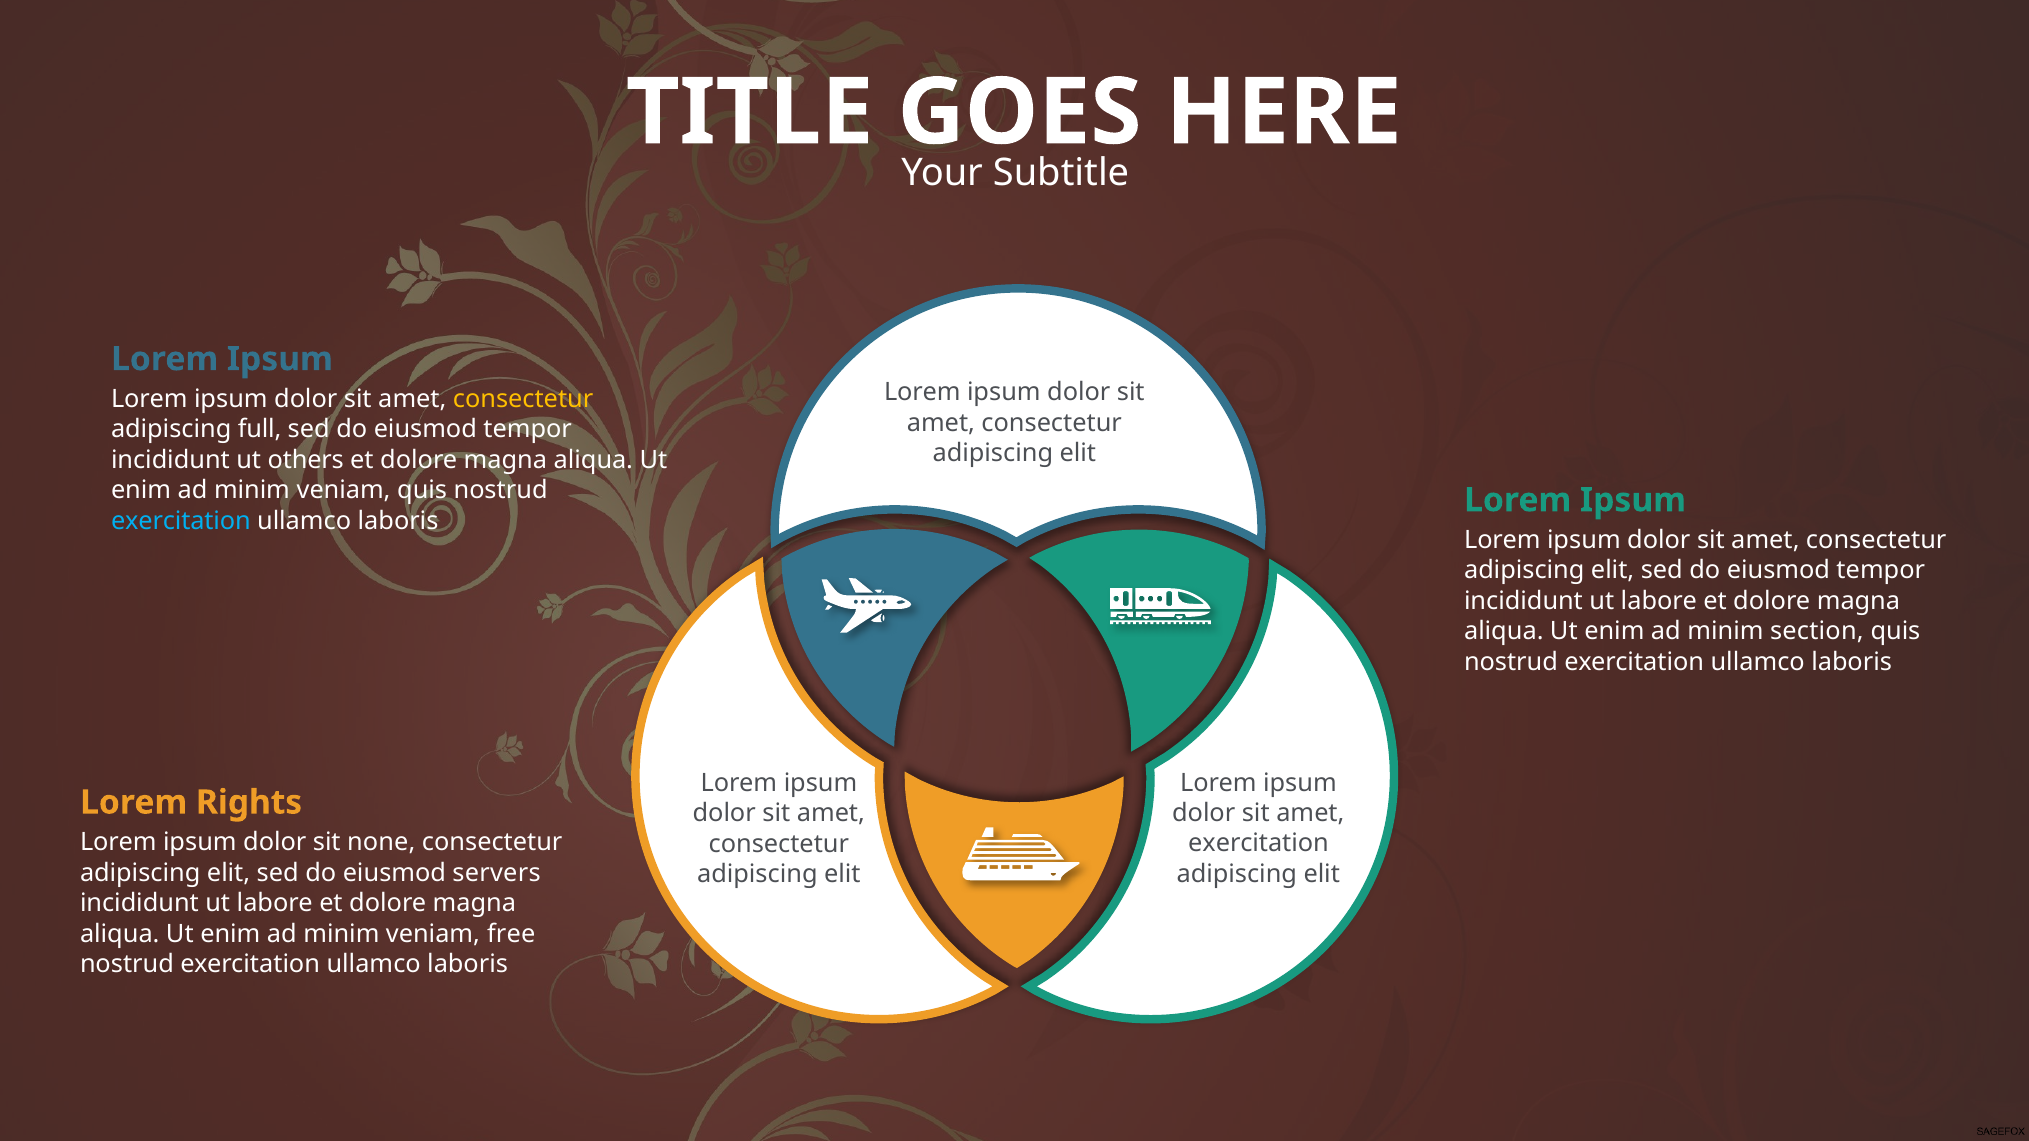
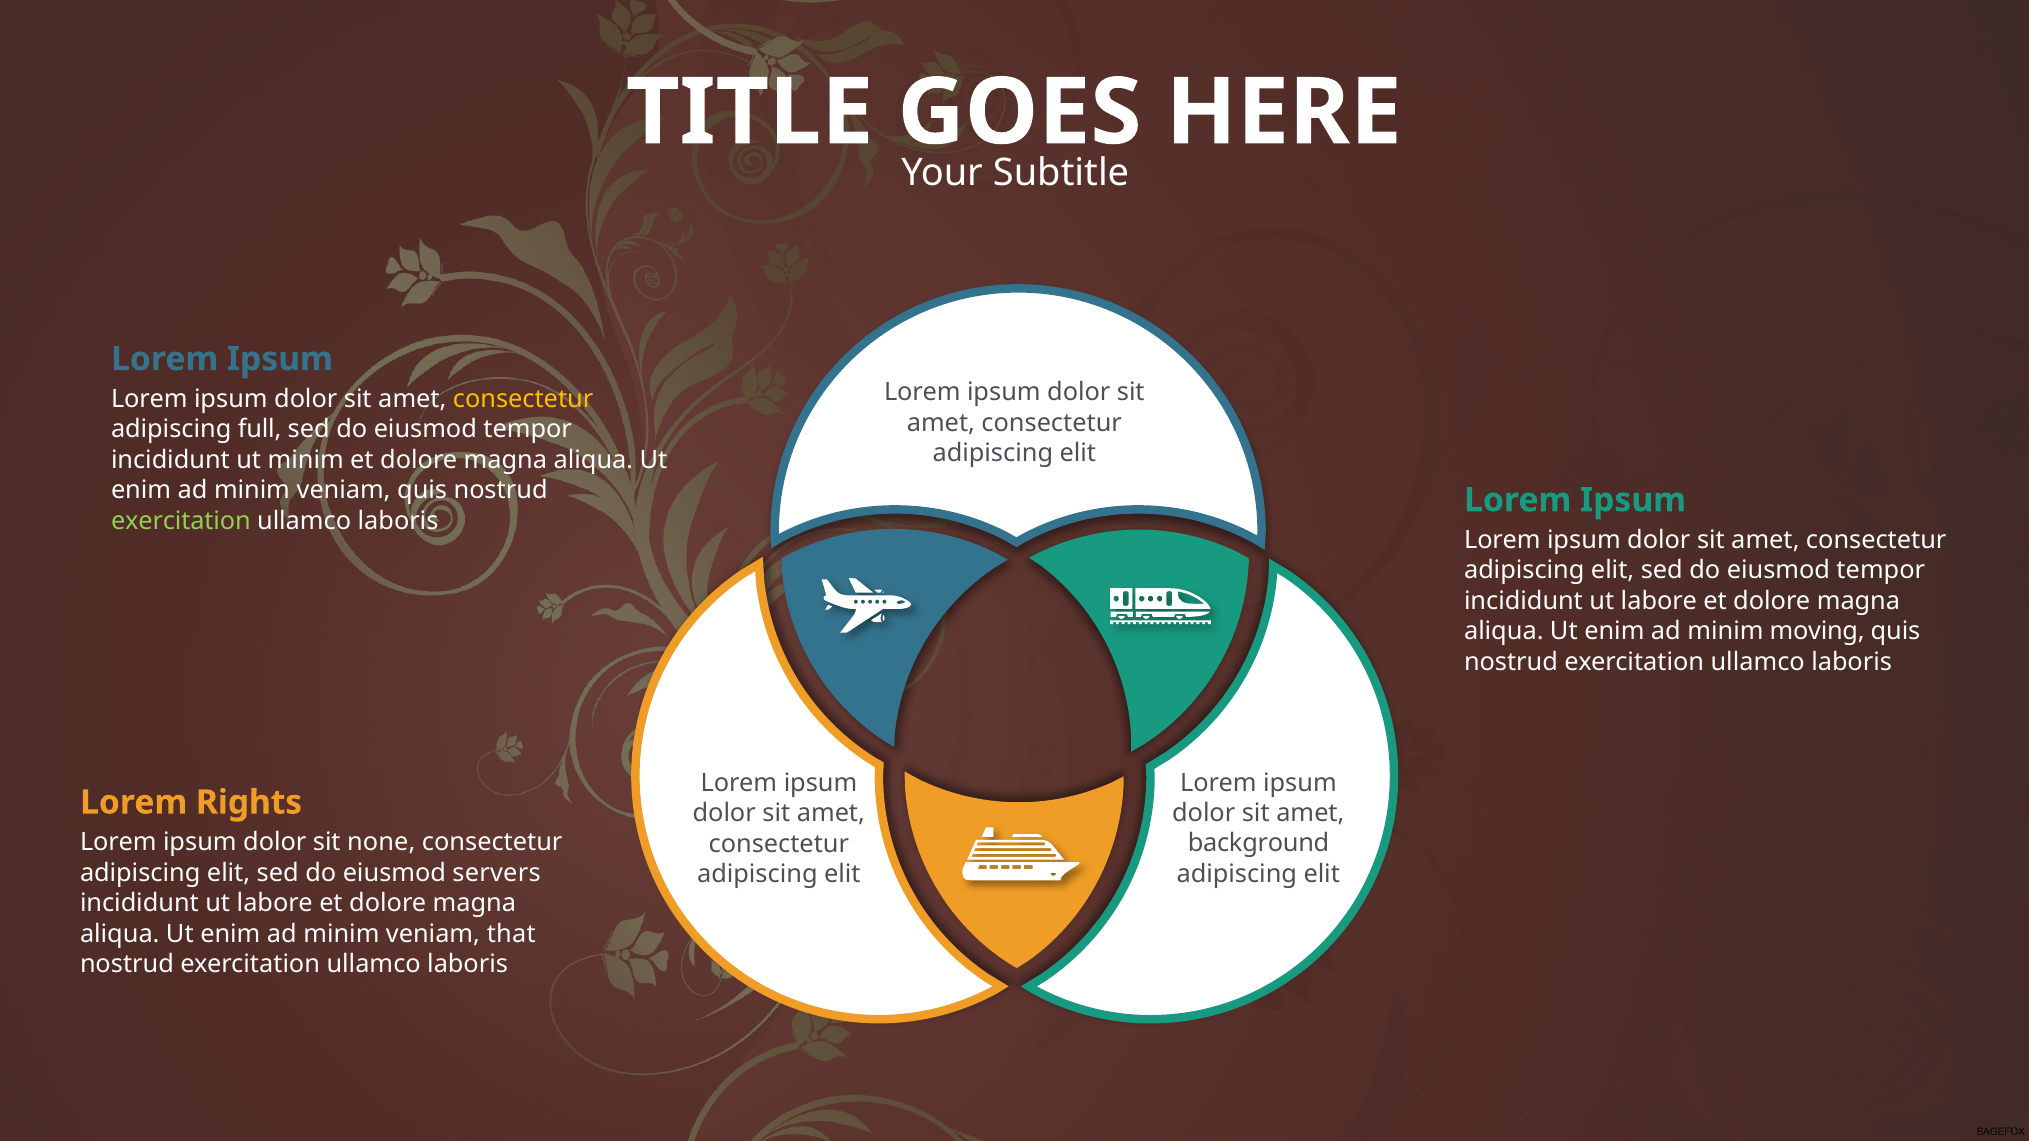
ut others: others -> minim (306, 460)
exercitation colour: light blue -> light green (181, 521)
section: section -> moving (1817, 632)
exercitation: exercitation -> background (1259, 844)
free: free -> that (511, 934)
